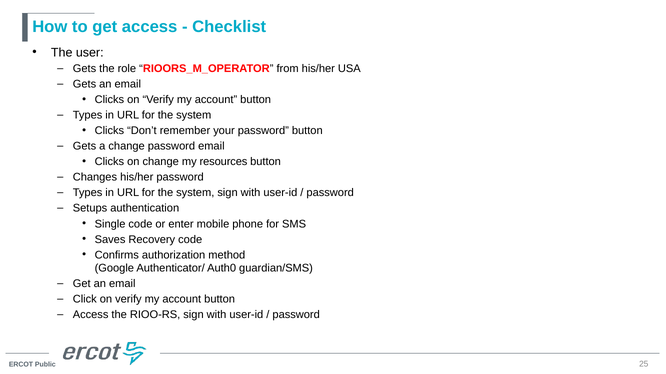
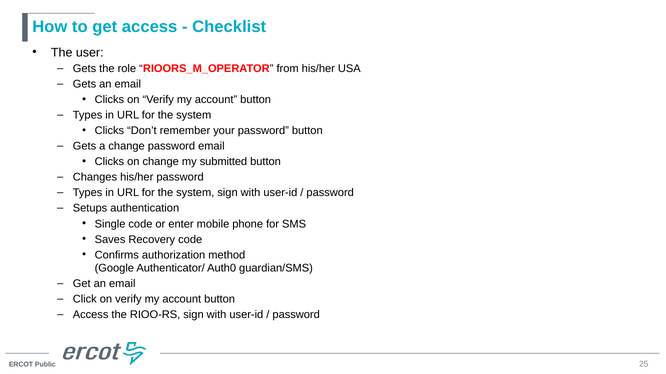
resources: resources -> submitted (223, 162)
